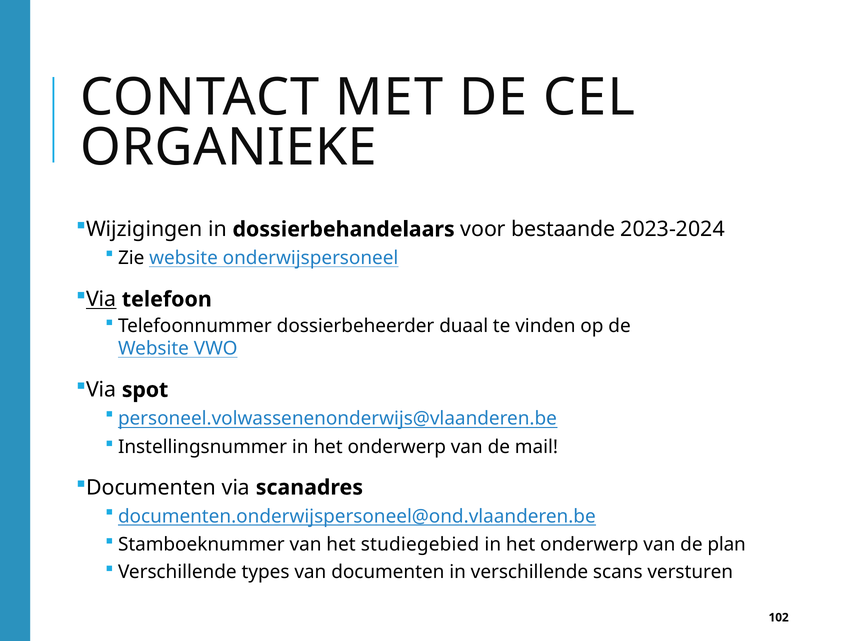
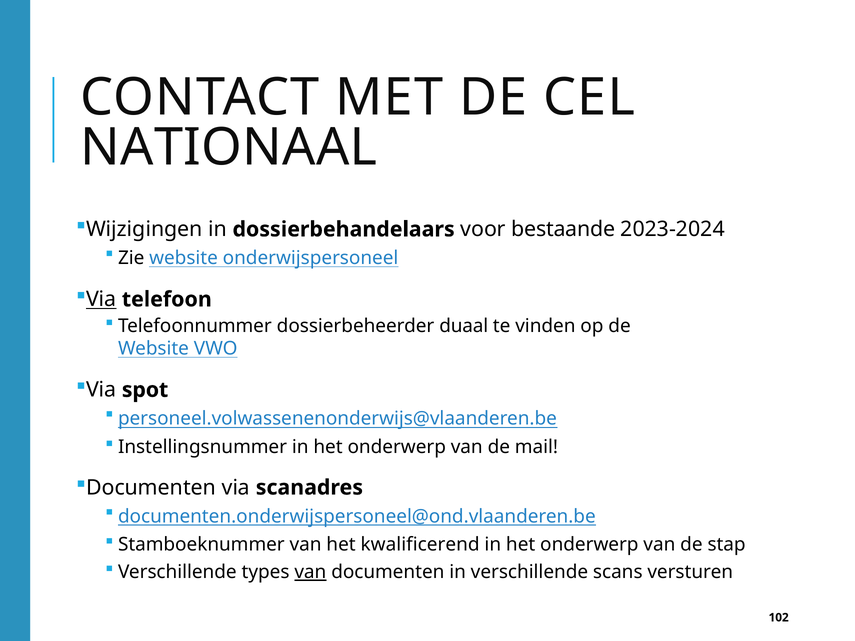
ORGANIEKE: ORGANIEKE -> NATIONAAL (229, 148)
studiegebied: studiegebied -> kwalificerend (420, 545)
plan: plan -> stap (727, 545)
van underline: none -> present (310, 572)
